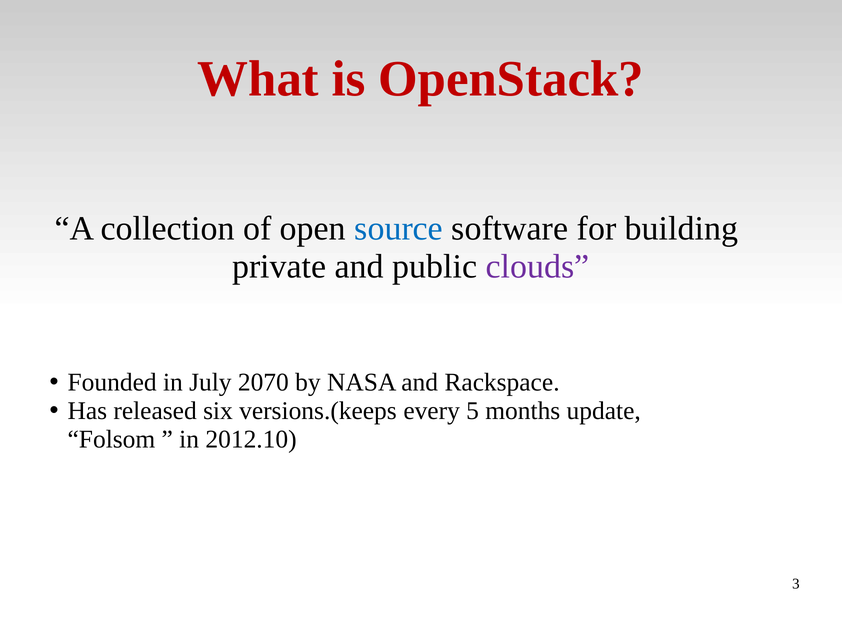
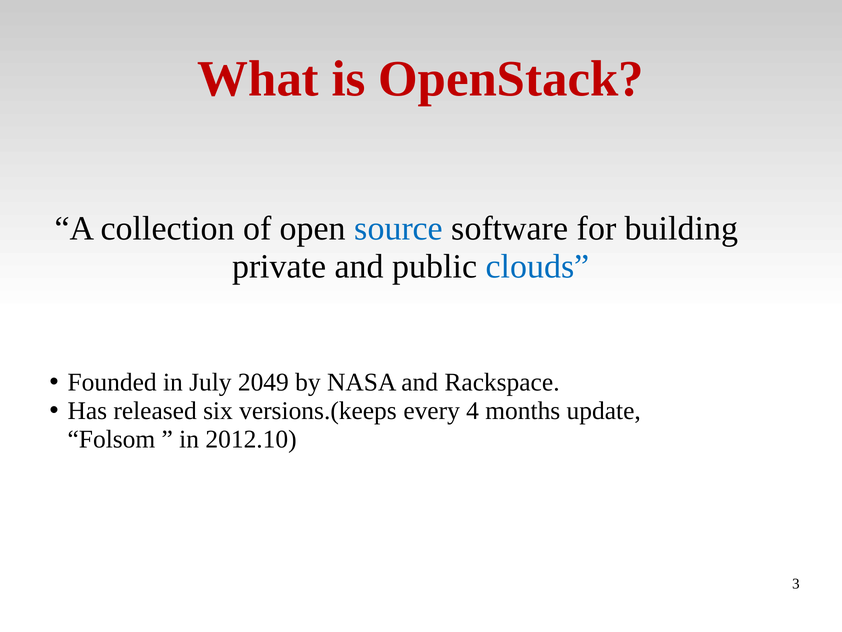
clouds colour: purple -> blue (538, 266)
2070: 2070 -> 2049 (263, 382)
5: 5 -> 4 (473, 410)
